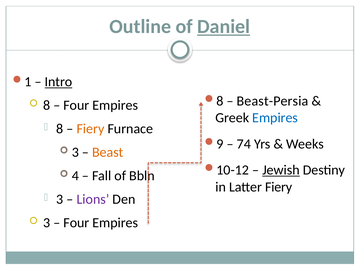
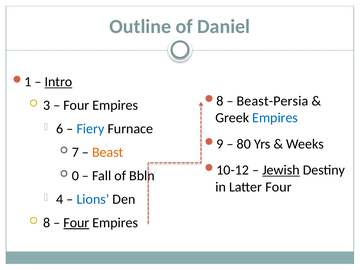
Daniel underline: present -> none (224, 26)
8: 8 -> 3 (47, 105)
8: 8 -> 6 (60, 129)
Fiery colour: orange -> blue (90, 129)
74: 74 -> 80 (244, 144)
3: 3 -> 7 (75, 152)
4: 4 -> 0 (75, 176)
Latter Fiery: Fiery -> Four (278, 187)
3: 3 -> 4 (60, 199)
Lions colour: purple -> blue (93, 199)
3: 3 -> 8 (47, 223)
Four underline: none -> present (76, 223)
